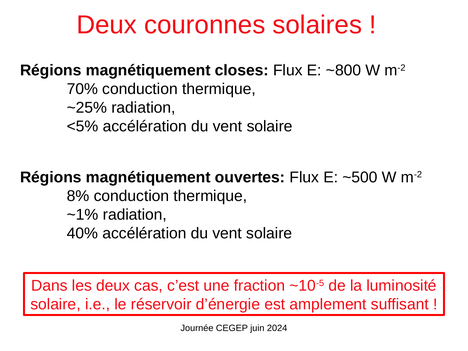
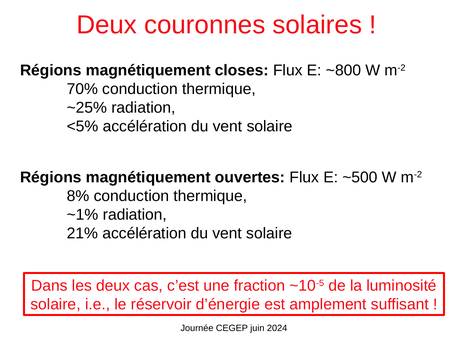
40%: 40% -> 21% (82, 233)
